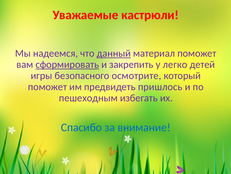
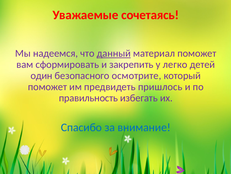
кастрюли: кастрюли -> сочетаясь (150, 15)
сформировать underline: present -> none (67, 64)
игры: игры -> один (42, 75)
пешеходным: пешеходным -> правильность (88, 98)
